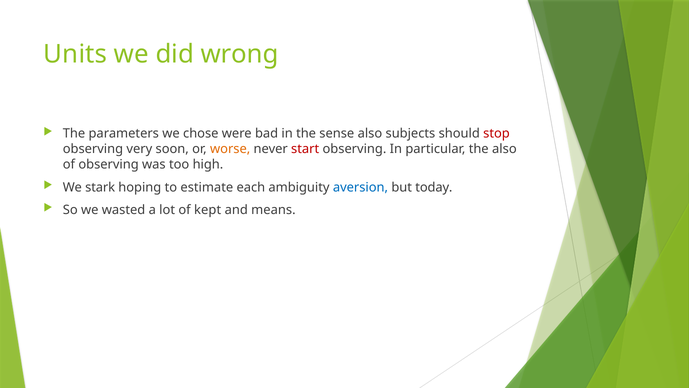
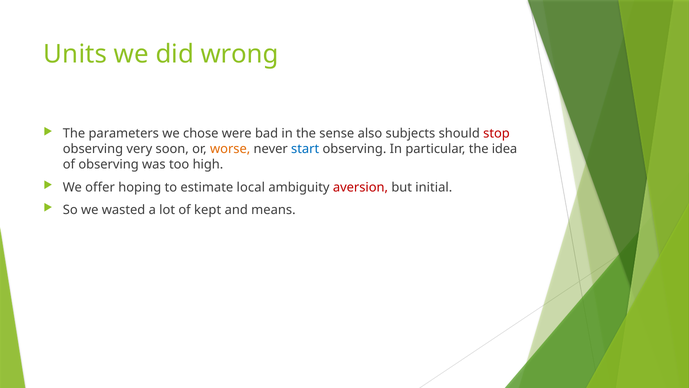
start colour: red -> blue (305, 149)
the also: also -> idea (505, 149)
stark: stark -> offer (100, 187)
each: each -> local (251, 187)
aversion colour: blue -> red (360, 187)
today: today -> initial (434, 187)
